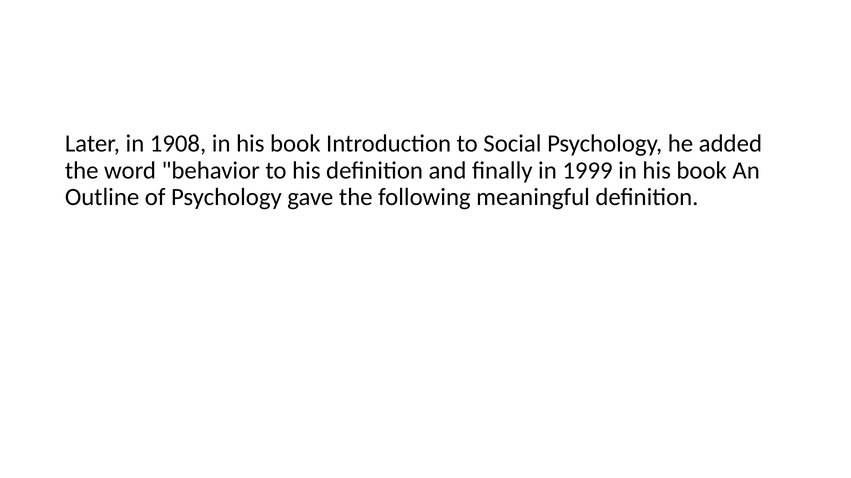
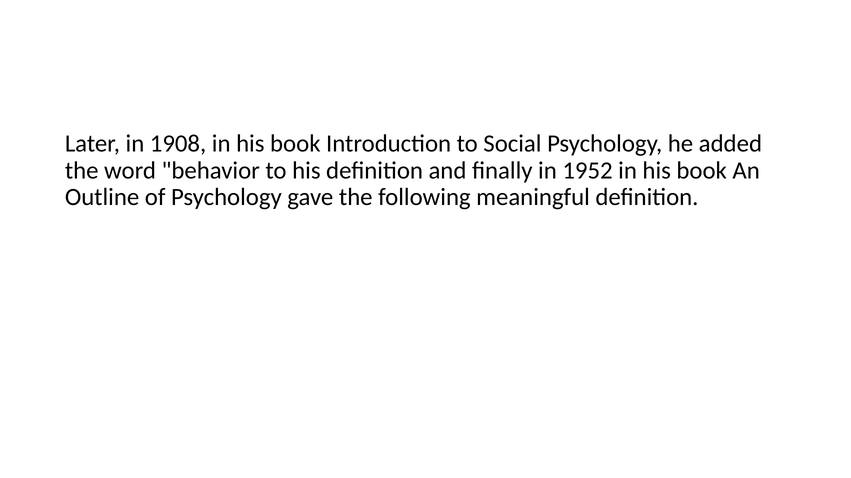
1999: 1999 -> 1952 (588, 171)
